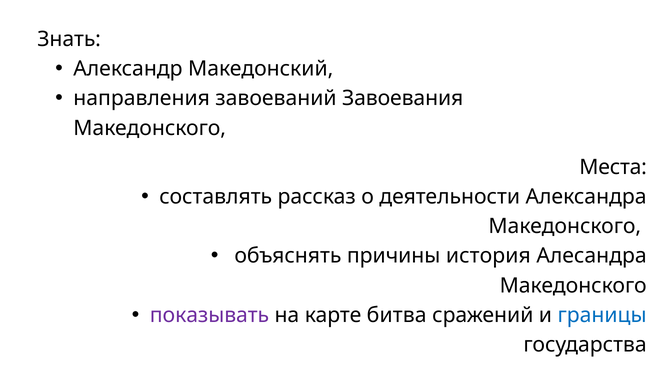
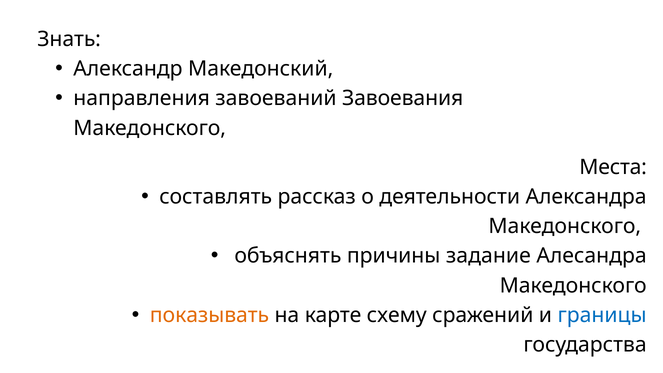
история: история -> задание (488, 256)
показывать colour: purple -> orange (210, 315)
битва: битва -> схему (397, 315)
